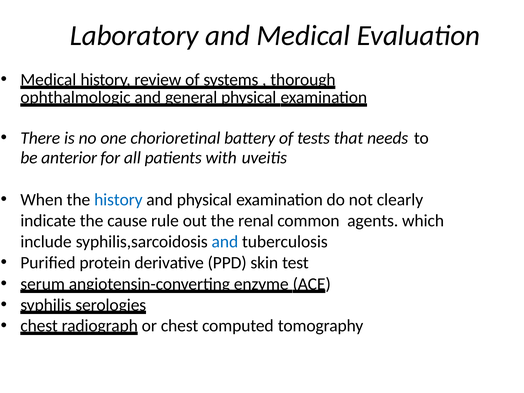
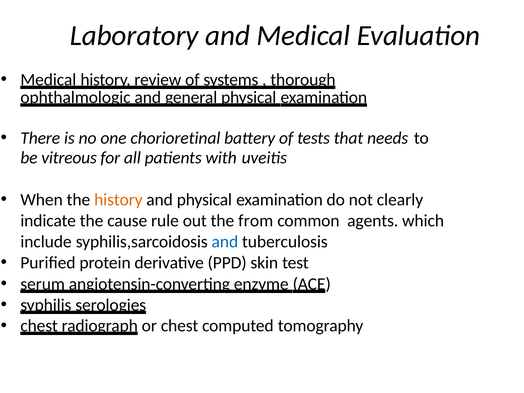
anterior: anterior -> vitreous (69, 158)
history colour: blue -> orange (118, 200)
renal: renal -> from (256, 221)
